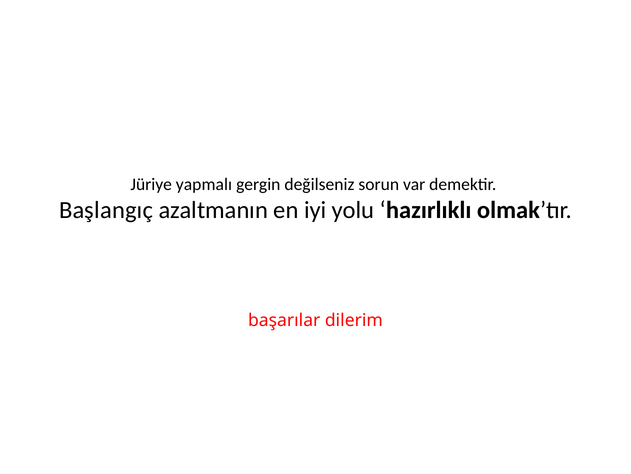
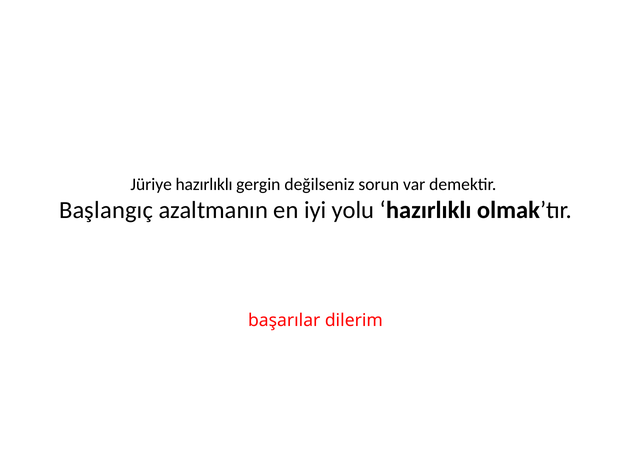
Jüriye yapmalı: yapmalı -> hazırlıklı (204, 184)
